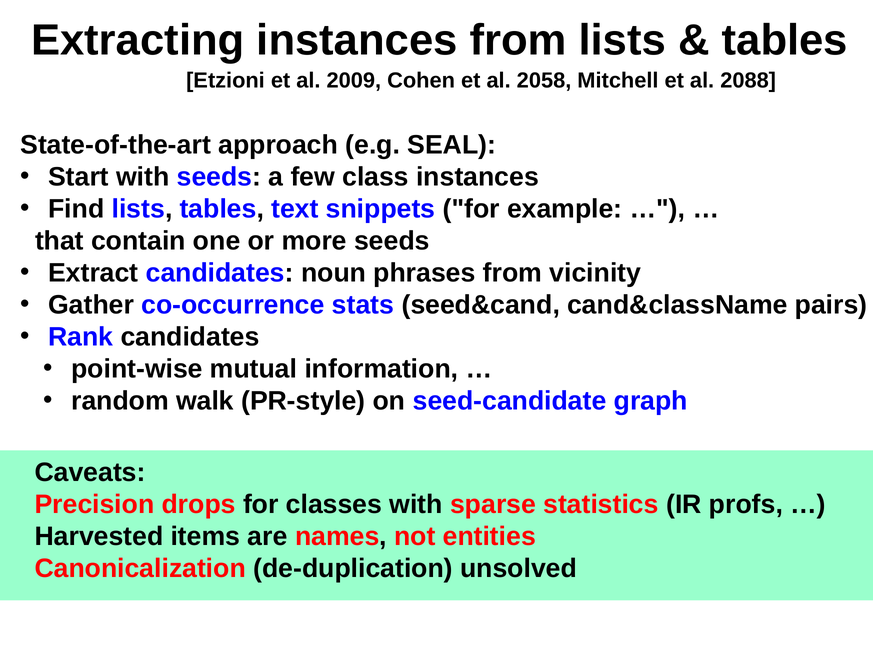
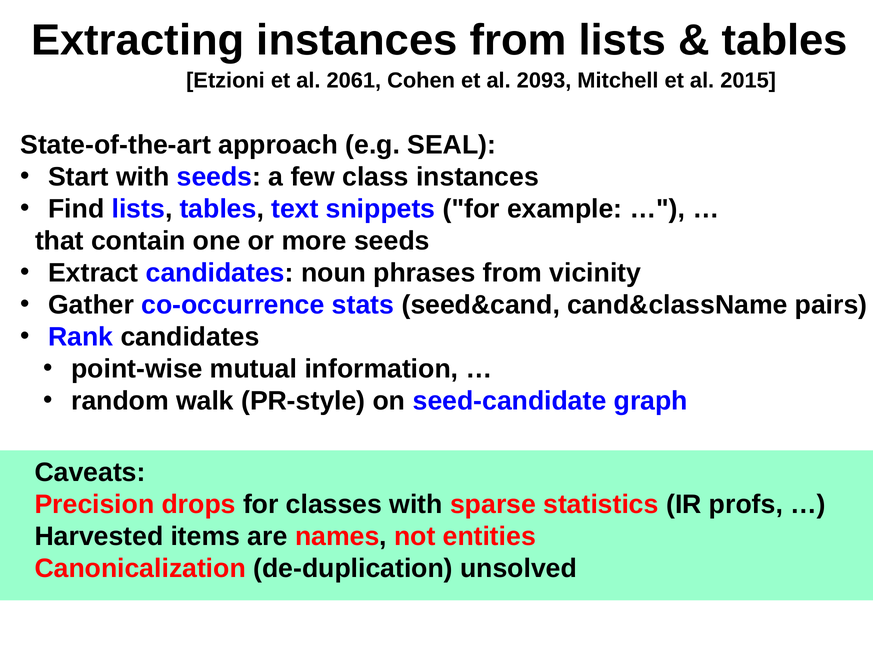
2009: 2009 -> 2061 (354, 80)
2058: 2058 -> 2093 (544, 80)
2088: 2088 -> 2015 (748, 80)
